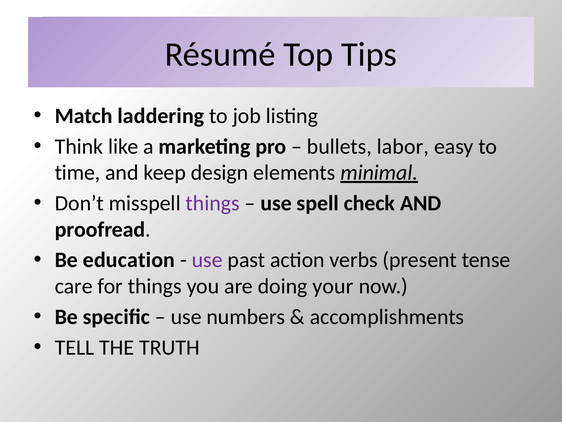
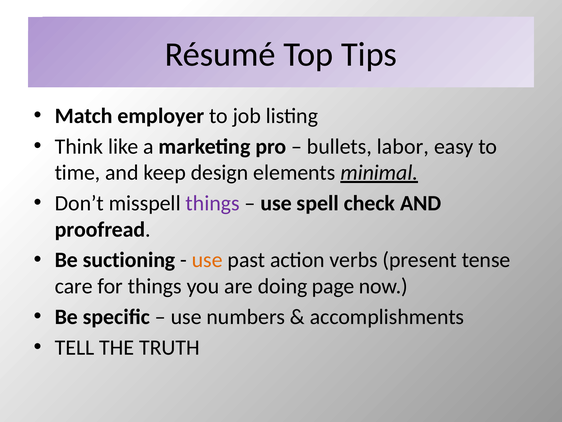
laddering: laddering -> employer (161, 116)
education: education -> suctioning (129, 260)
use colour: purple -> orange (207, 260)
your: your -> page (333, 286)
